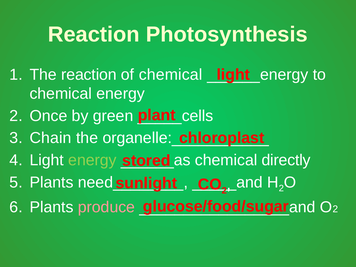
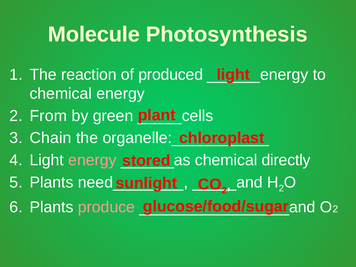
Reaction: Reaction -> Molecule (94, 34)
of chemical: chemical -> produced (171, 75)
Once: Once -> From (48, 116)
energy colour: light green -> pink (92, 160)
